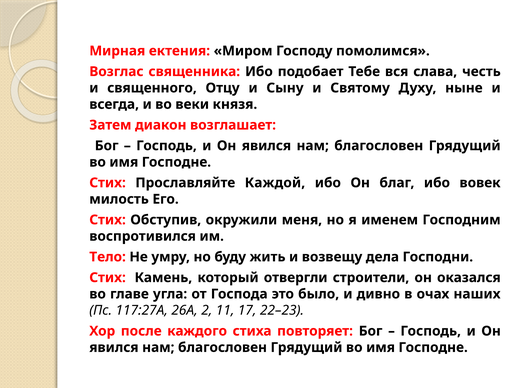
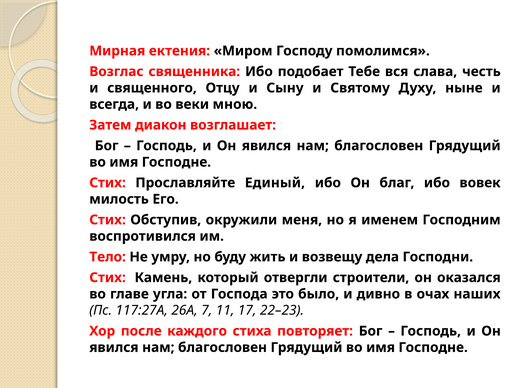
князя: князя -> мною (235, 104)
Каждой: Каждой -> Единый (275, 183)
2: 2 -> 7 (207, 311)
